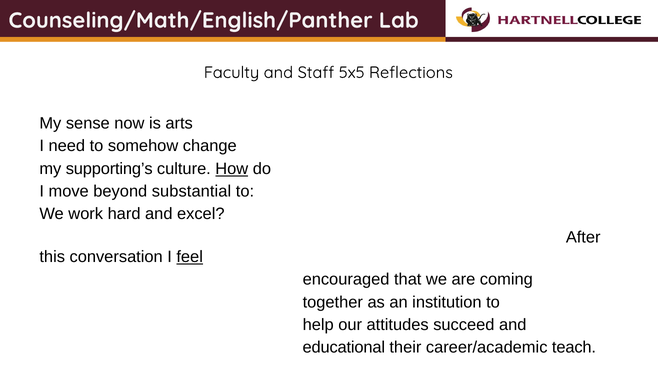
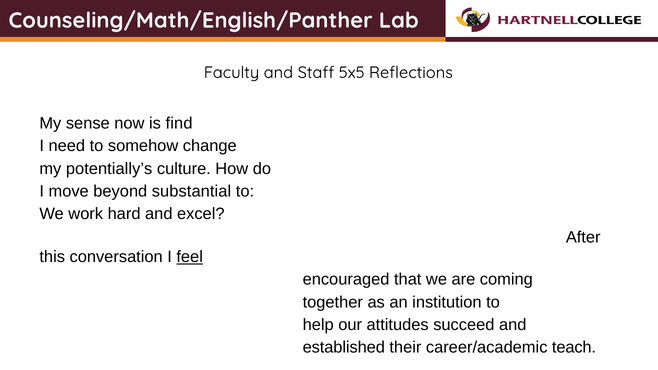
arts: arts -> find (179, 123)
supporting’s: supporting’s -> potentially’s (109, 169)
How underline: present -> none (232, 169)
educational: educational -> established (344, 348)
